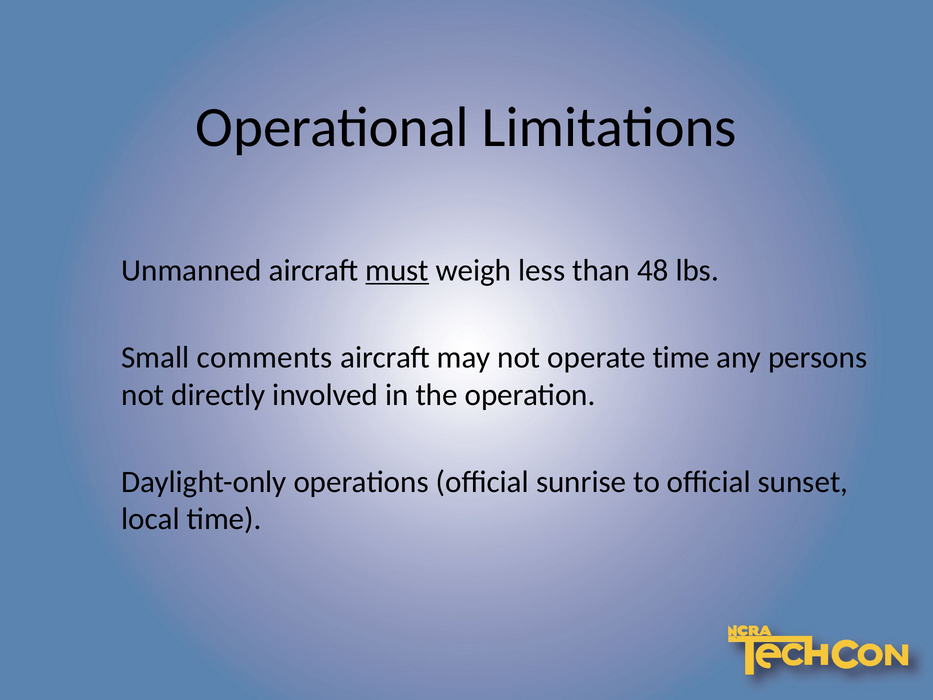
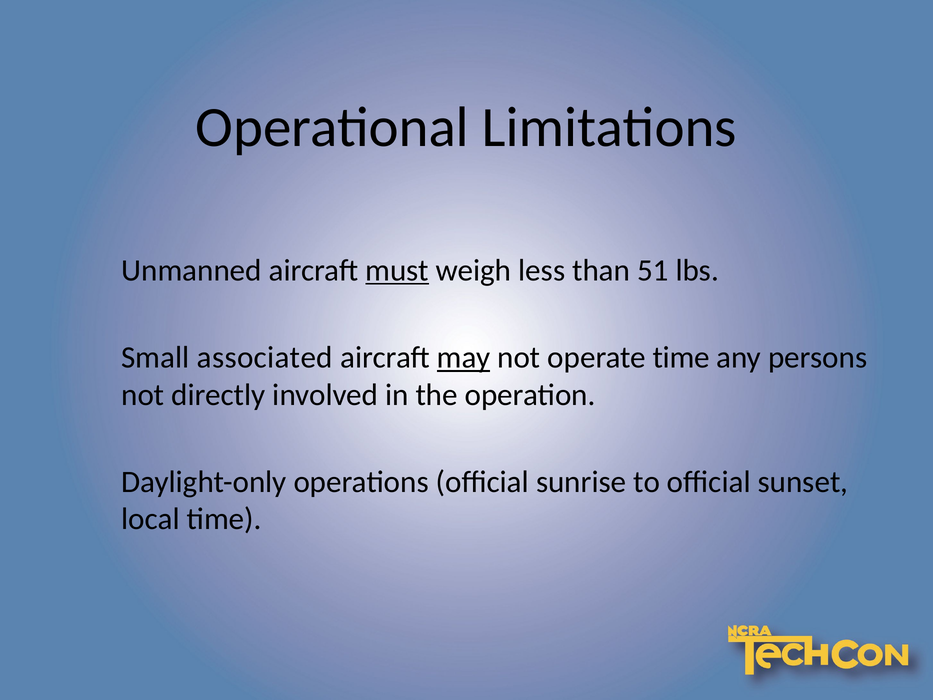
48: 48 -> 51 (653, 270)
comments: comments -> associated (265, 357)
may underline: none -> present (464, 357)
